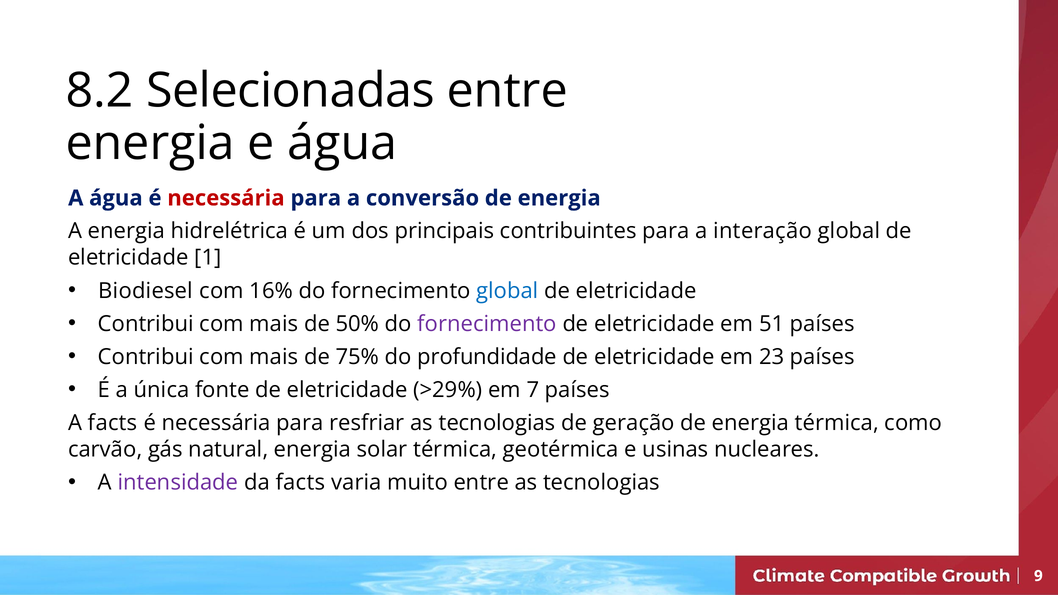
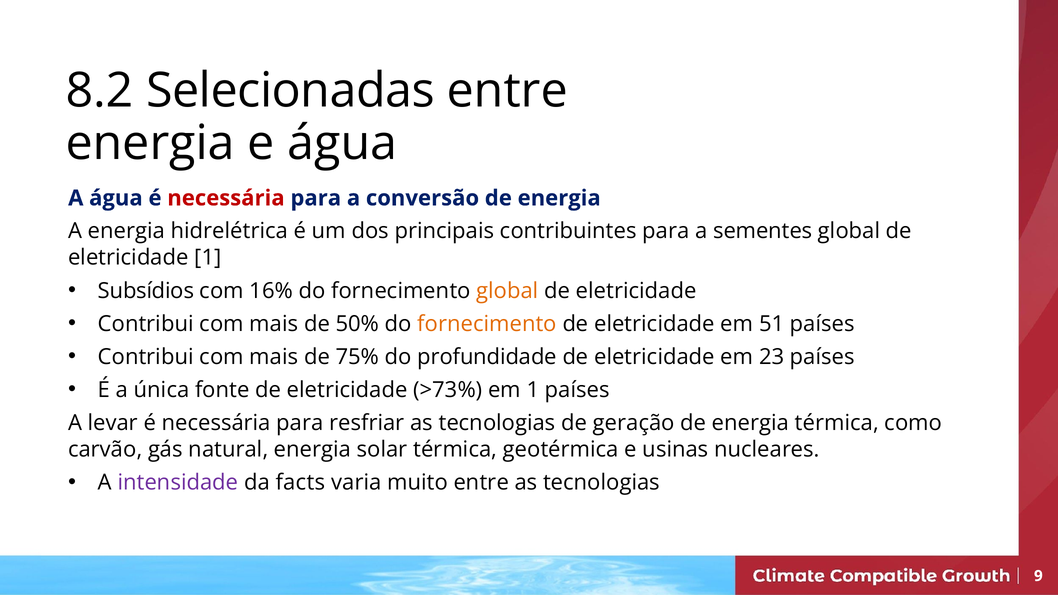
interação: interação -> sementes (763, 231)
Biodiesel: Biodiesel -> Subsídios (146, 291)
global colour: blue -> orange (507, 291)
fornecimento colour: purple -> orange (487, 324)
>29%: >29% -> >73% (448, 390)
em 7: 7 -> 1 (533, 390)
A facts: facts -> levar (113, 423)
